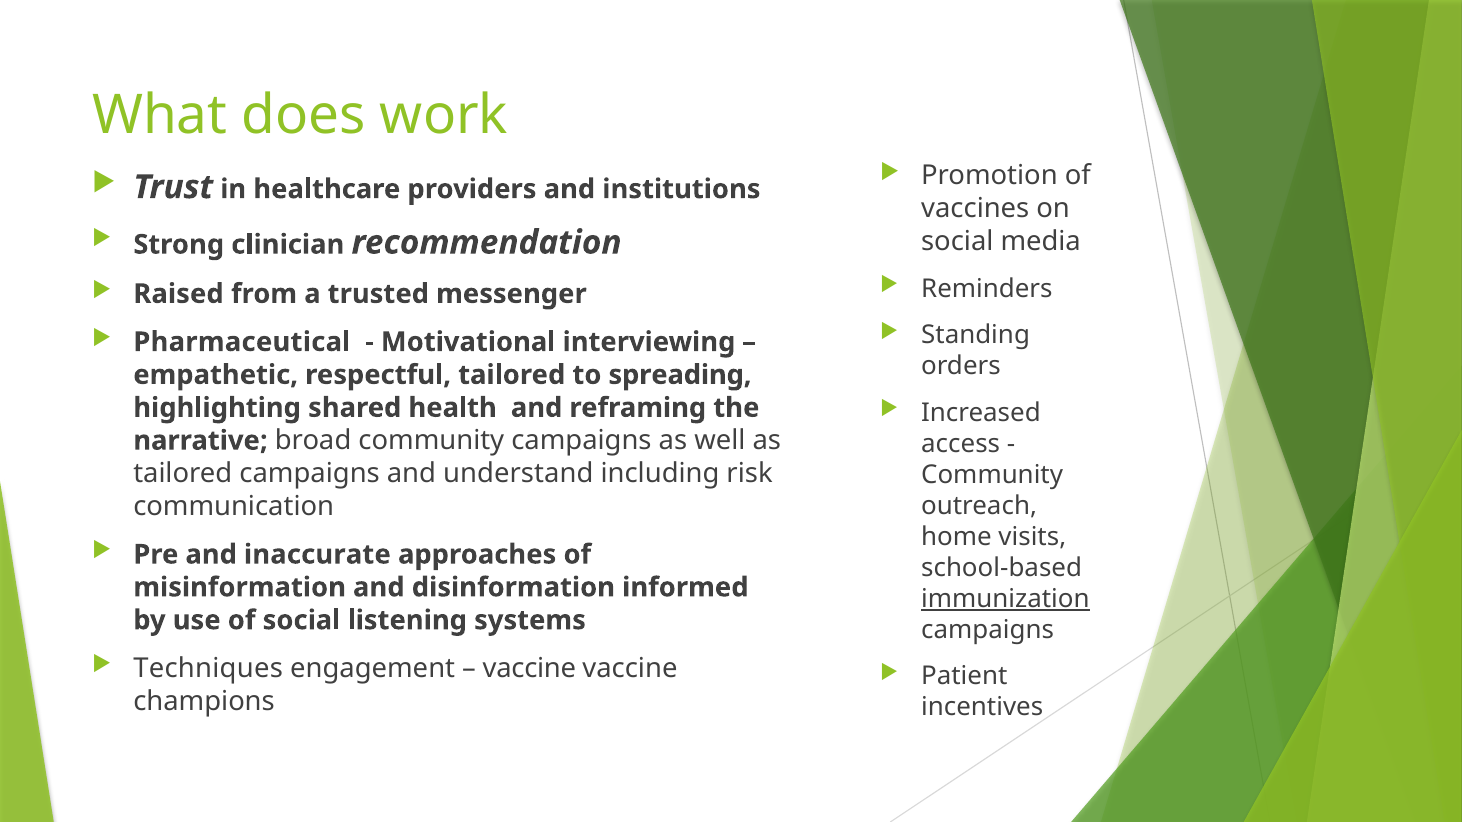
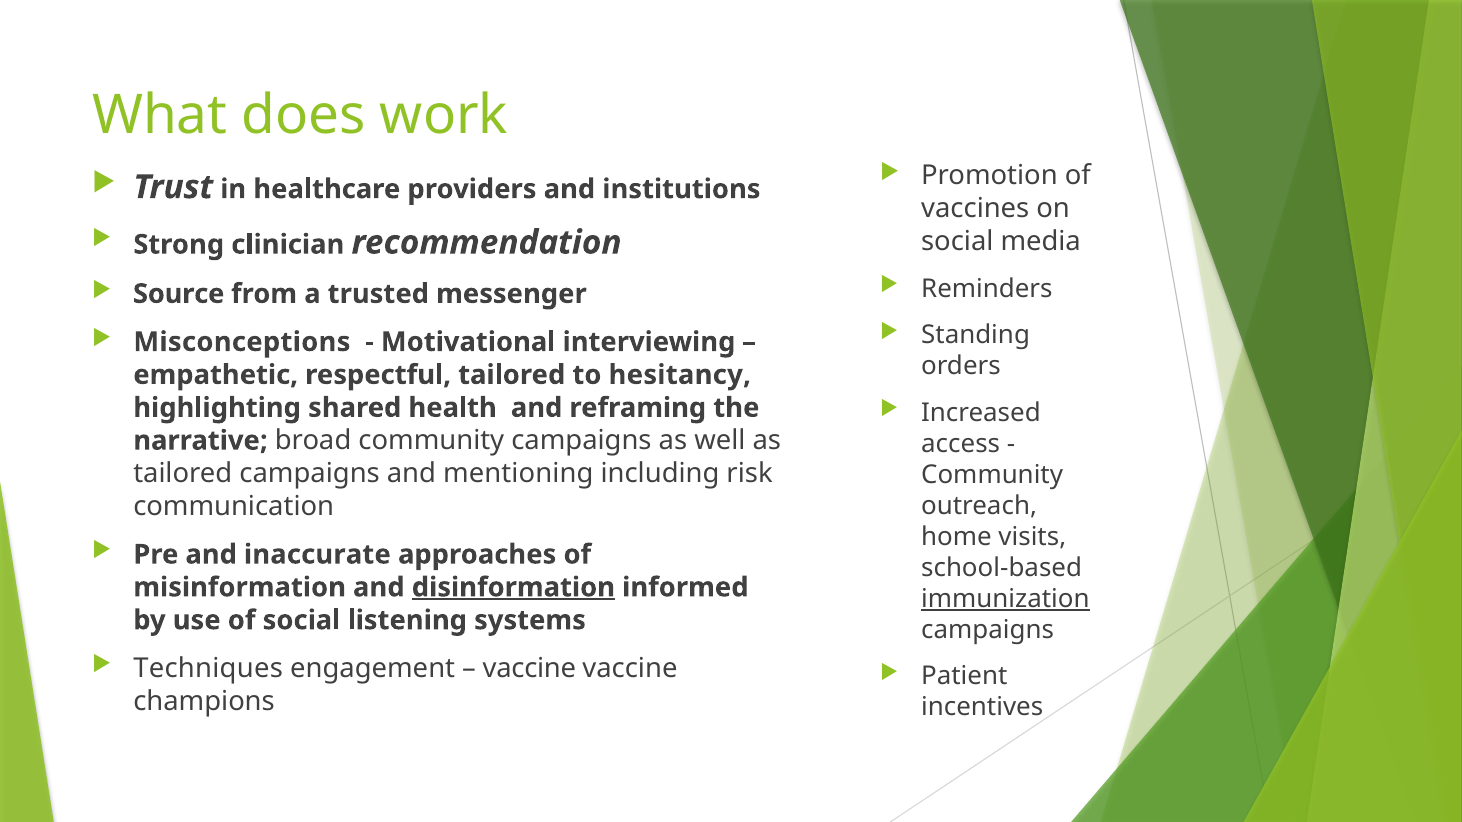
Raised: Raised -> Source (179, 294)
Pharmaceutical: Pharmaceutical -> Misconceptions (242, 342)
spreading: spreading -> hesitancy (680, 375)
understand: understand -> mentioning (518, 474)
disinformation underline: none -> present (513, 588)
